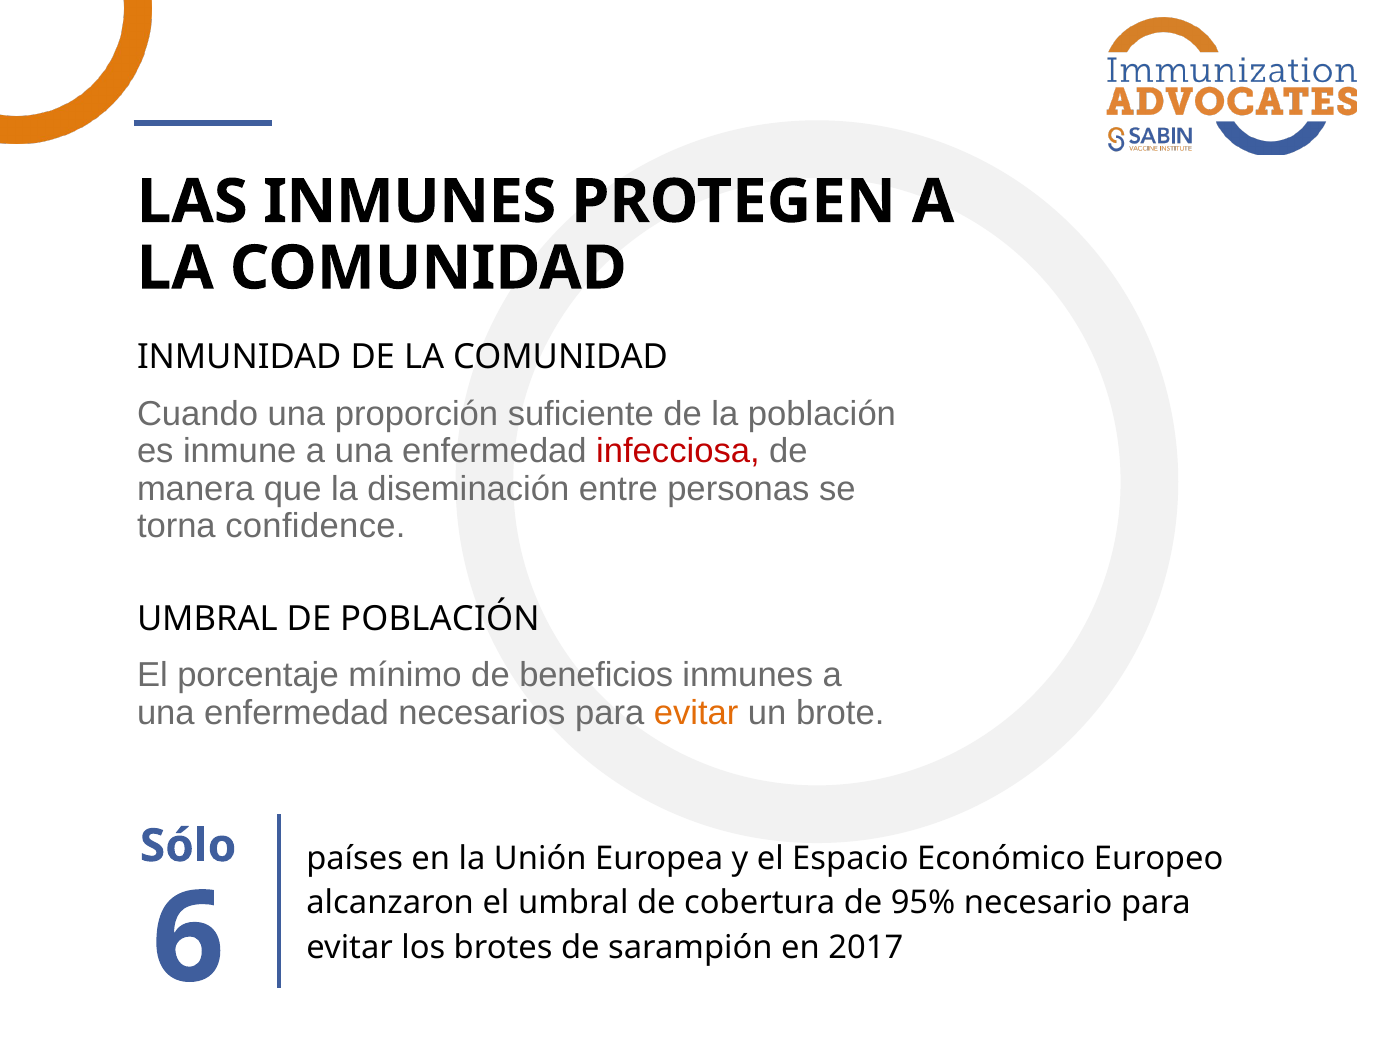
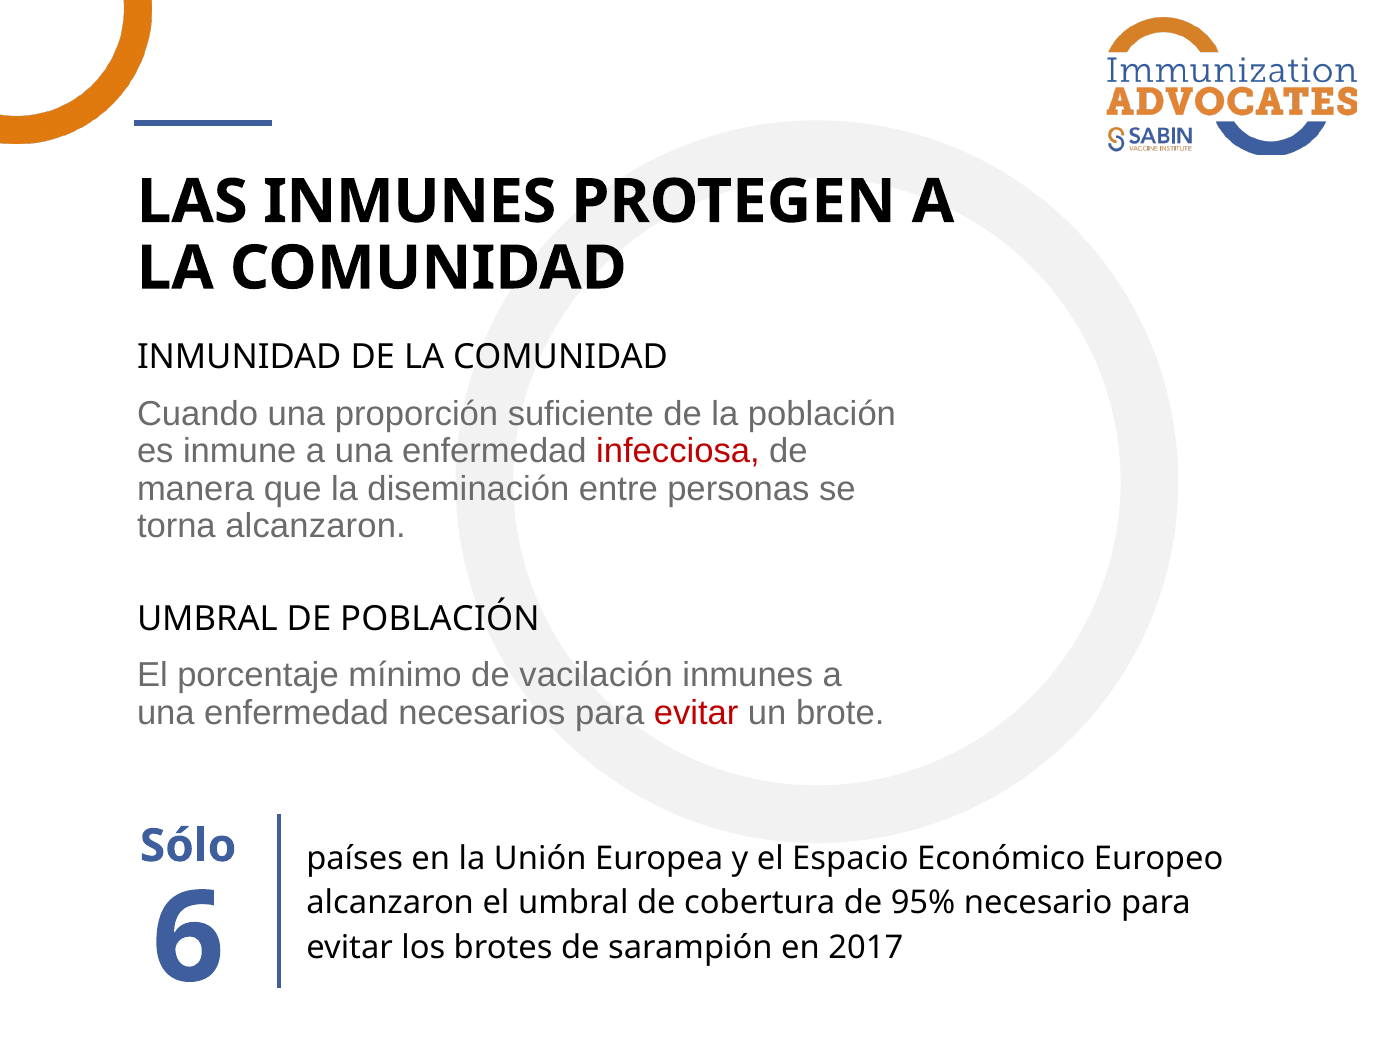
torna confidence: confidence -> alcanzaron (316, 526)
beneficios: beneficios -> vacilación (596, 675)
evitar colour: orange -> red (696, 713)
